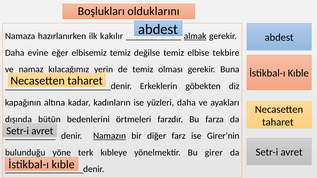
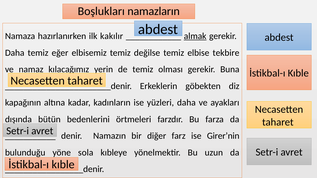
olduklarını: olduklarını -> namazların (154, 11)
Daha evine: evine -> temiz (38, 53)
Namazın underline: present -> none (110, 136)
terk: terk -> sola (86, 153)
girer: girer -> uzun (214, 153)
